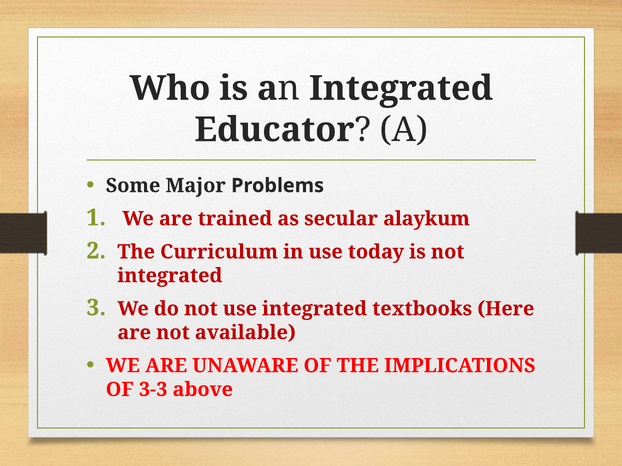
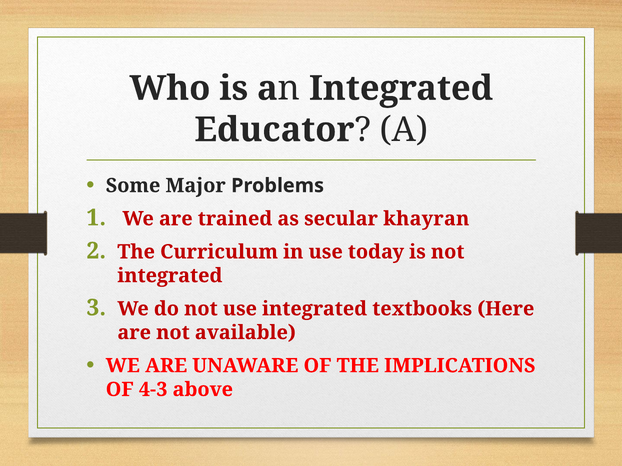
alaykum: alaykum -> khayran (426, 219)
3-3: 3-3 -> 4-3 (153, 390)
